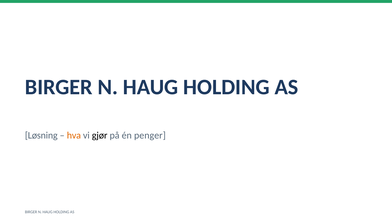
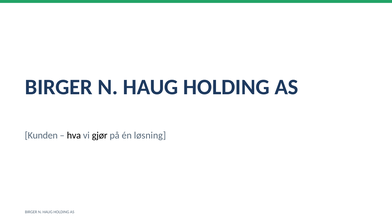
Løsning: Løsning -> Kunden (41, 135)
hva colour: orange -> black (74, 135)
penger: penger -> løsning (150, 135)
